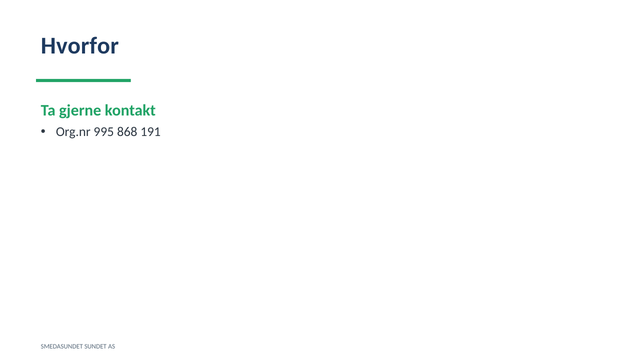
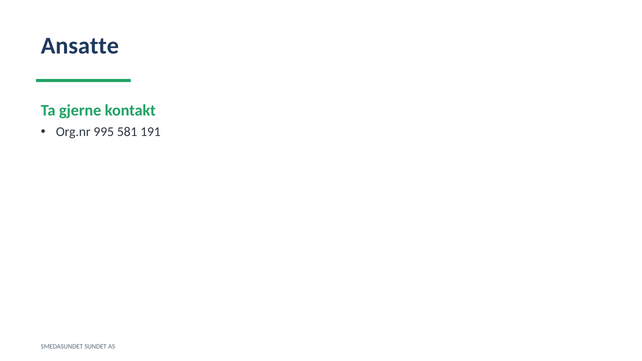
Hvorfor: Hvorfor -> Ansatte (80, 46)
868: 868 -> 581 (127, 132)
